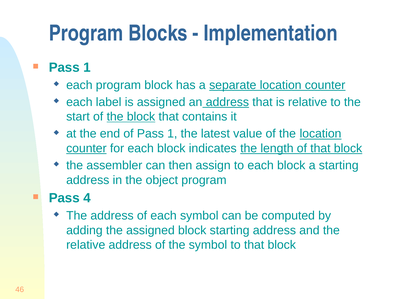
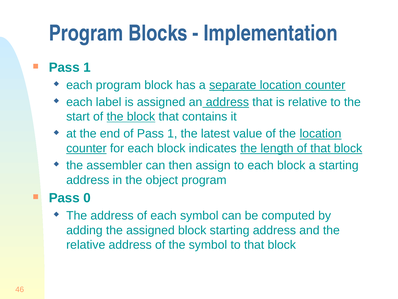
4: 4 -> 0 (87, 198)
